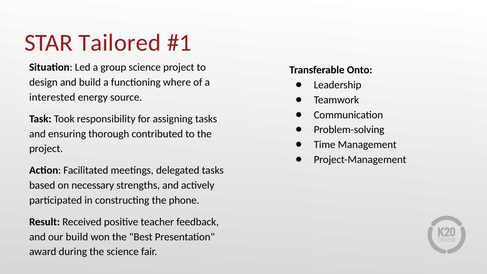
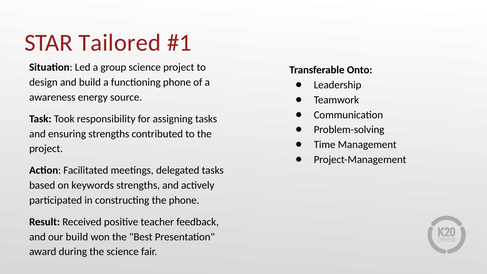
functioning where: where -> phone (177, 82)
interested: interested -> awareness (52, 97)
ensuring thorough: thorough -> strengths (109, 134)
necessary: necessary -> keywords (93, 185)
